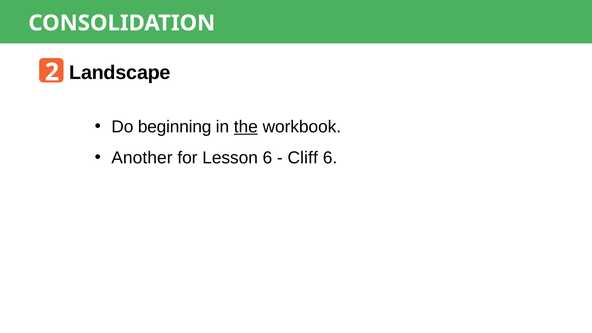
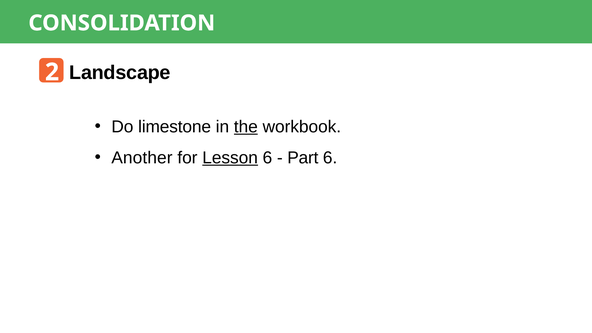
beginning: beginning -> limestone (175, 127)
Lesson underline: none -> present (230, 158)
Cliff: Cliff -> Part (303, 158)
